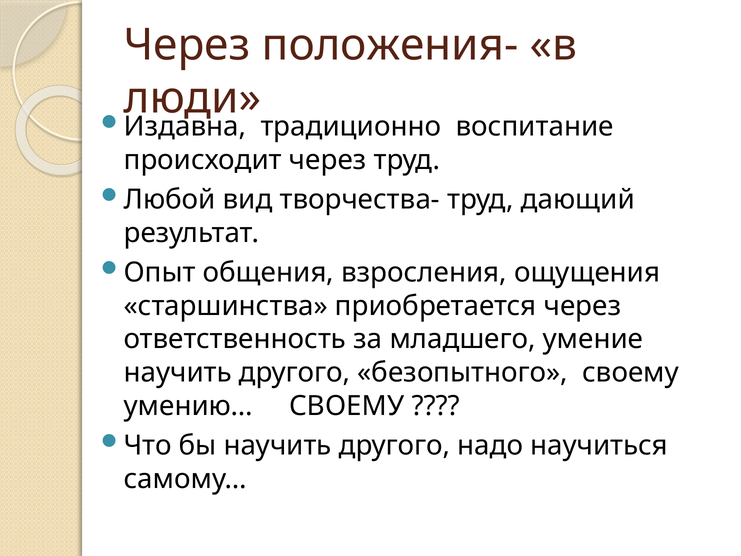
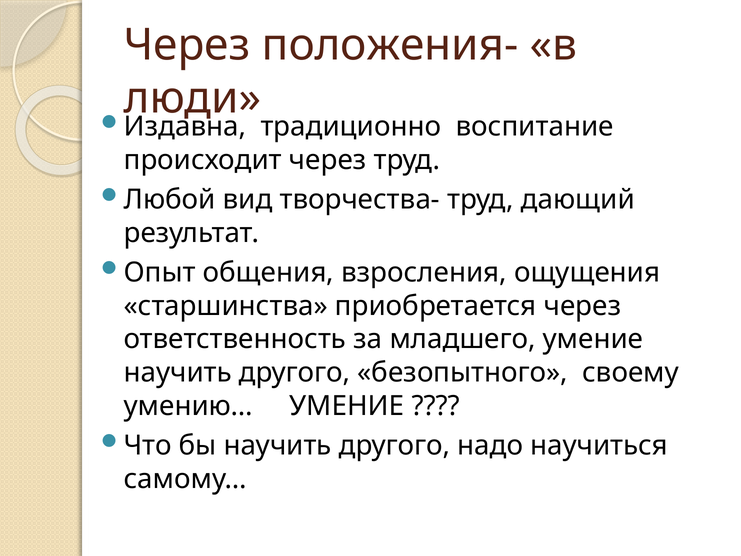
умению… СВОЕМУ: СВОЕМУ -> УМЕНИЕ (347, 406)
